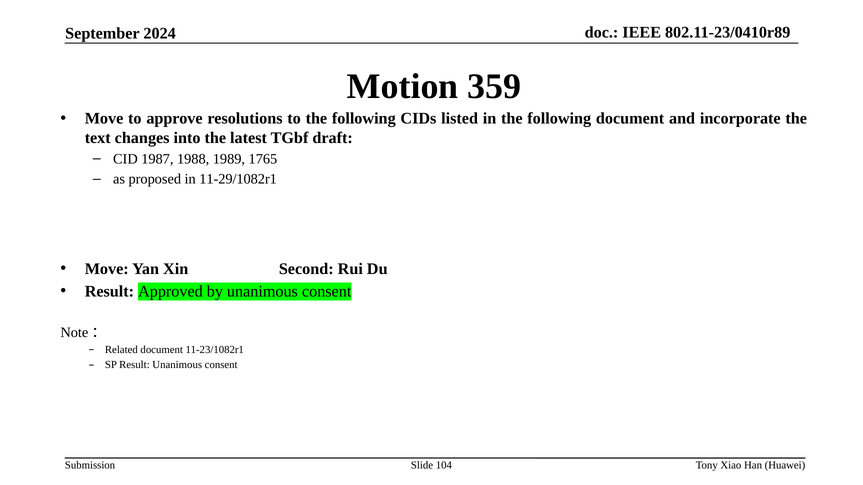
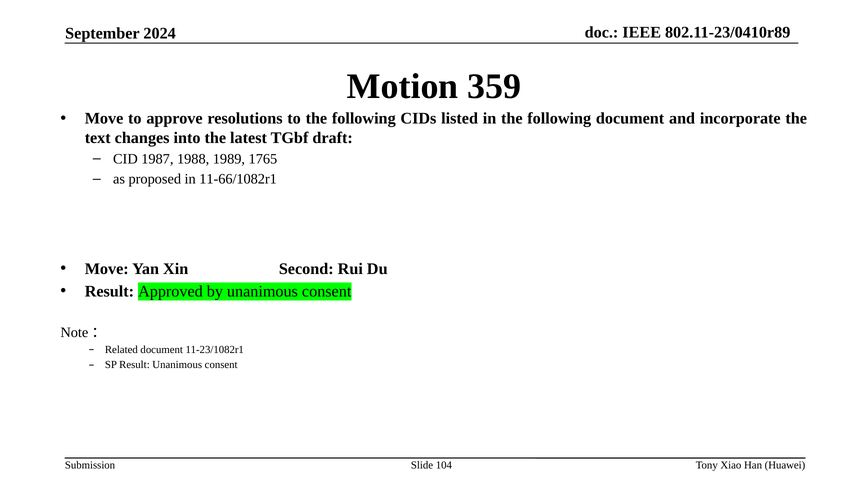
11-29/1082r1: 11-29/1082r1 -> 11-66/1082r1 (238, 179)
